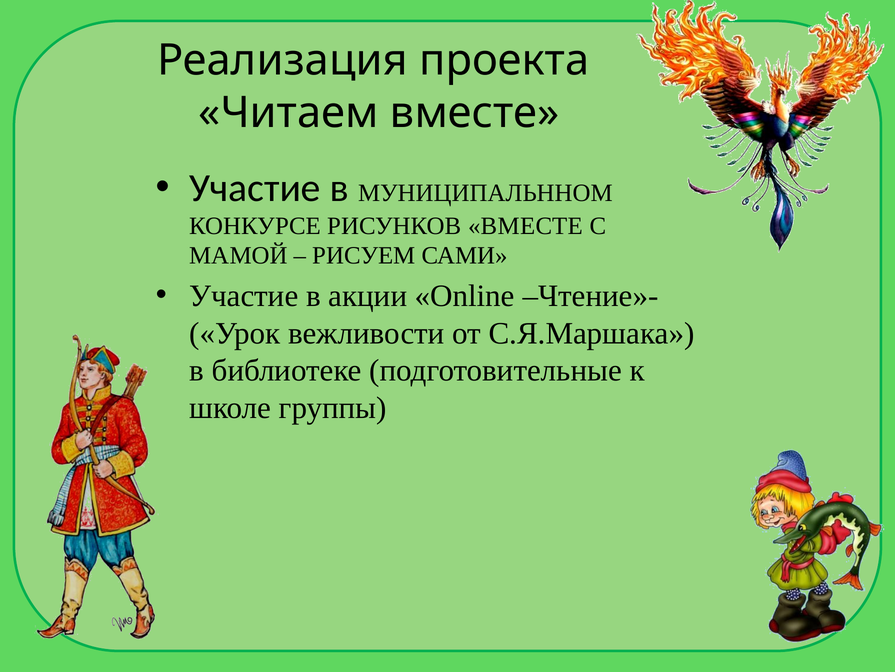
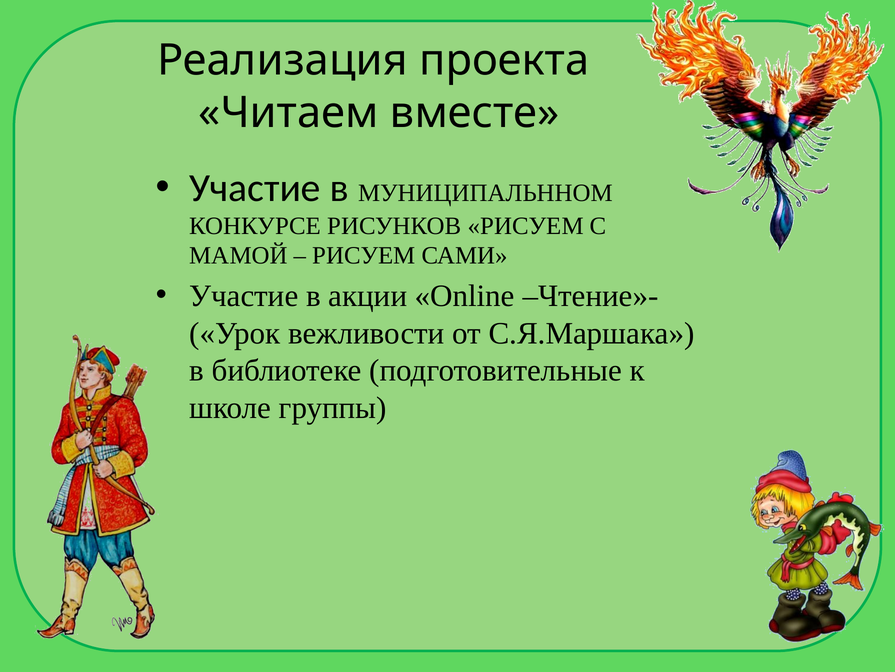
РИСУНКОВ ВМЕСТЕ: ВМЕСТЕ -> РИСУЕМ (526, 226)
